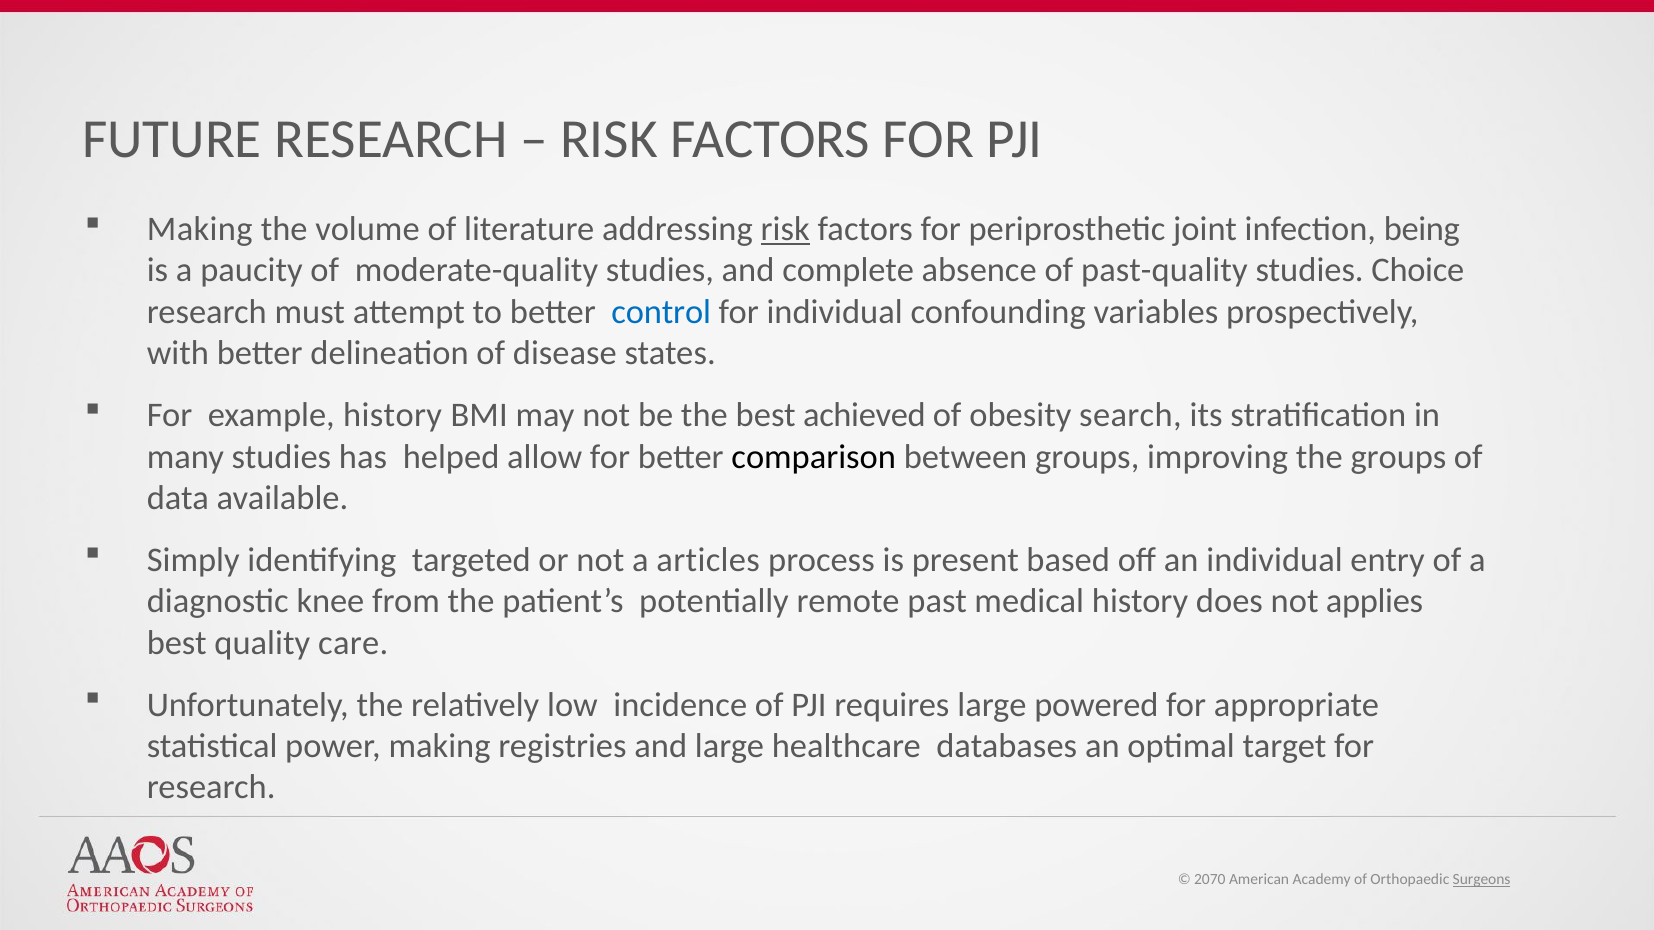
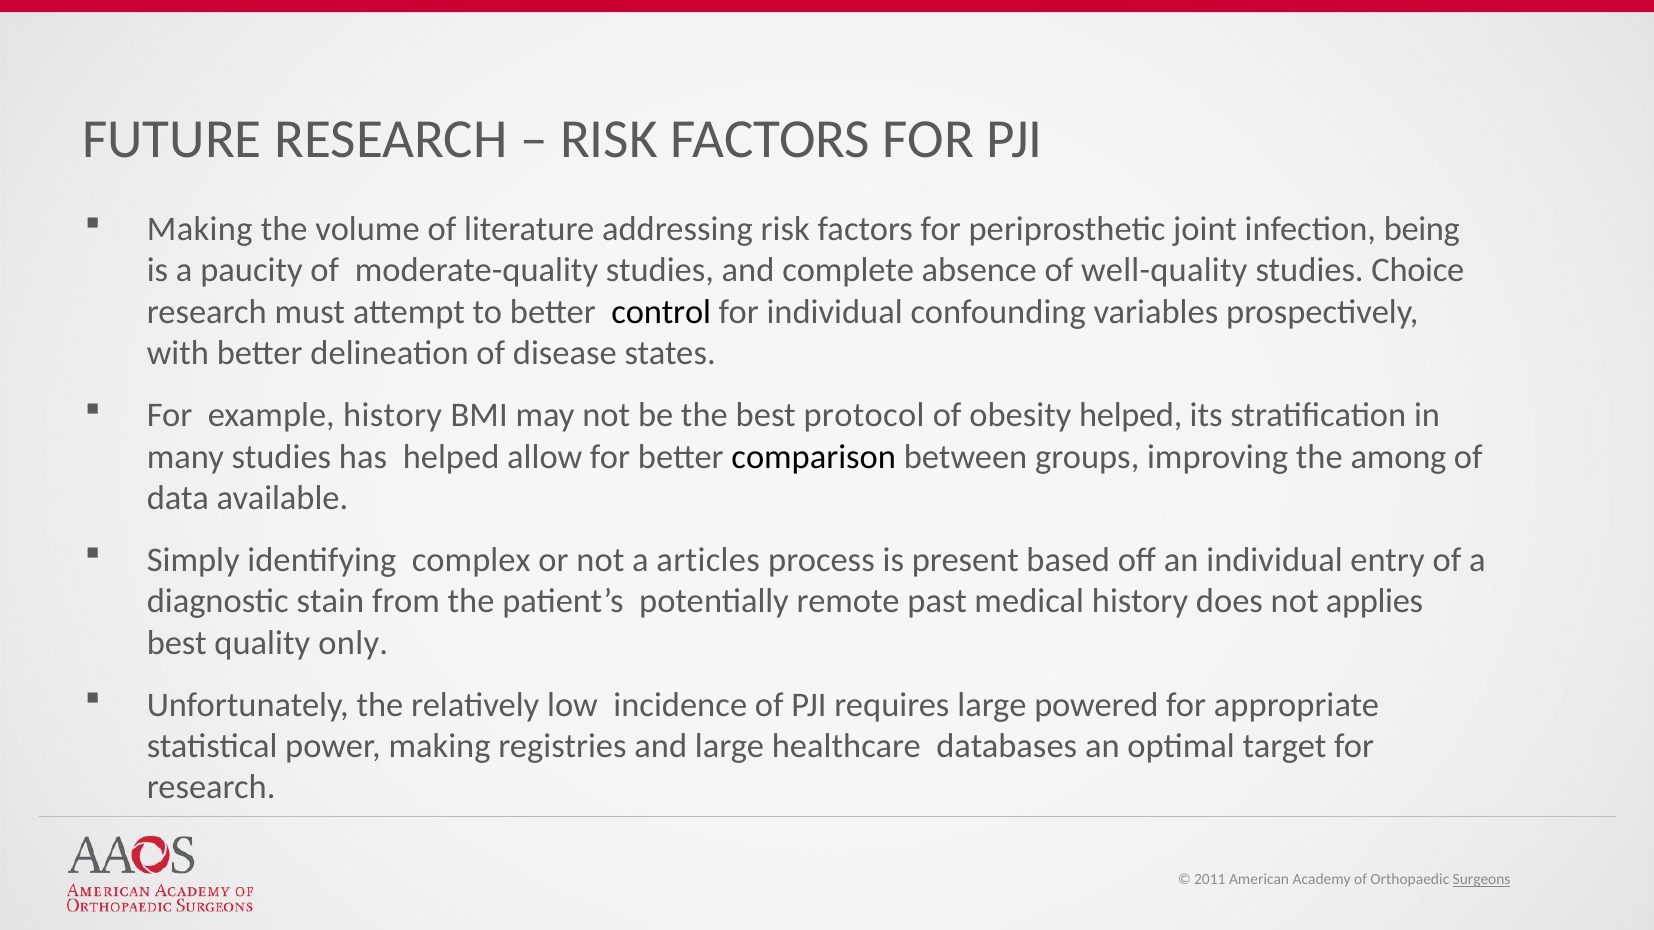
risk underline: present -> none (785, 229)
past-quality: past-quality -> well-quality (1164, 271)
control colour: blue -> black (661, 312)
achieved: achieved -> protocol (864, 415)
obesity search: search -> helped (1131, 415)
the groups: groups -> among (1398, 457)
targeted: targeted -> complex (471, 560)
knee: knee -> stain (330, 602)
care: care -> only (353, 643)
2070: 2070 -> 2011 (1210, 880)
